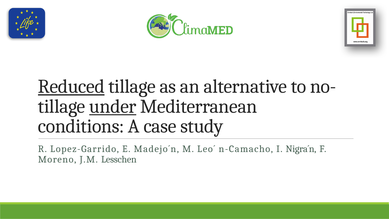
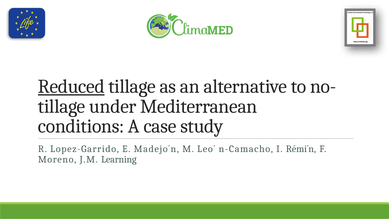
under underline: present -> none (113, 106)
Nigra´n: Nigra´n -> Rémi´n (301, 149)
Lesschen: Lesschen -> Learning (119, 159)
